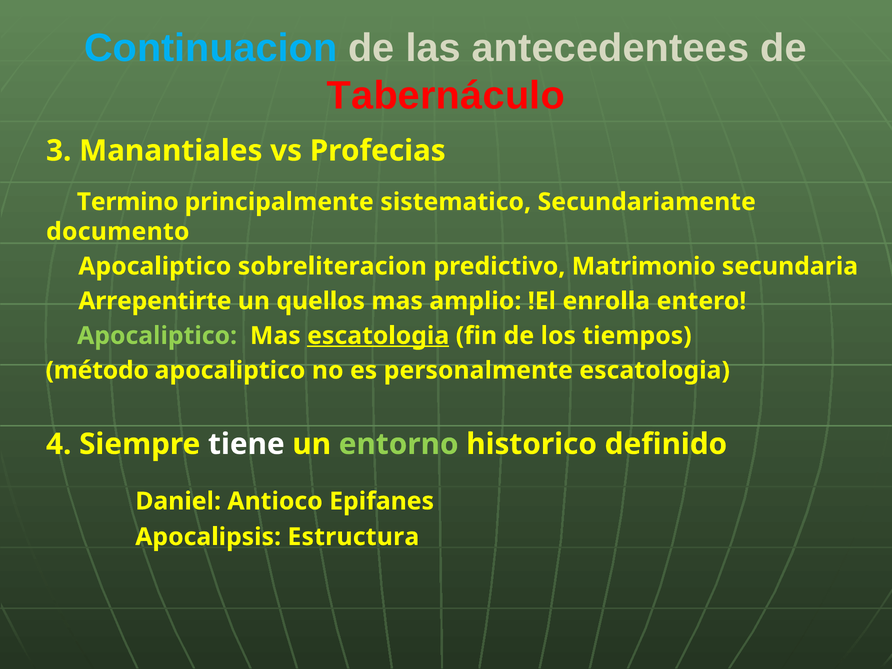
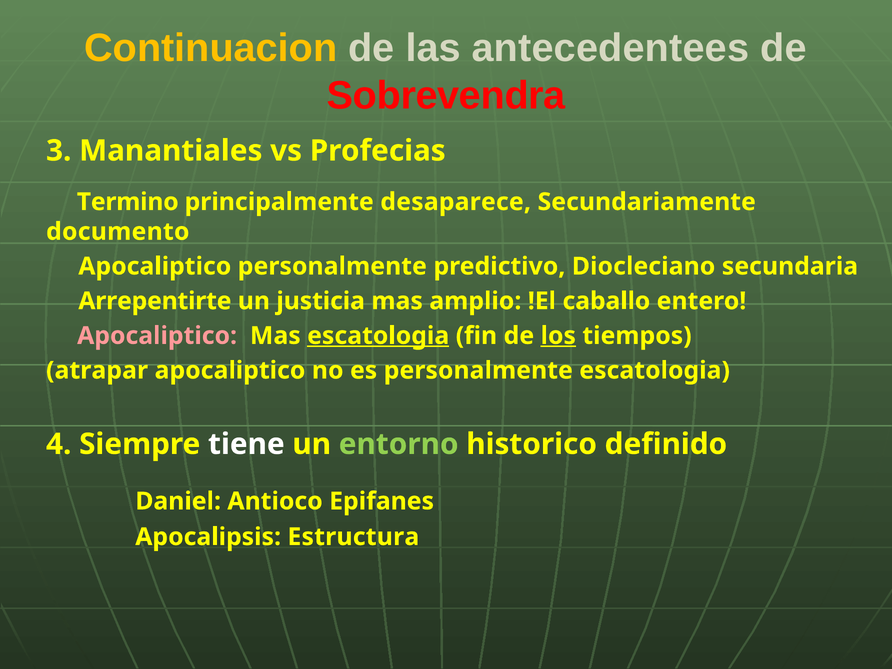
Continuacion colour: light blue -> yellow (211, 48)
Tabernáculo: Tabernáculo -> Sobrevendra (446, 96)
sistematico: sistematico -> desaparece (456, 202)
Apocaliptico sobreliteracion: sobreliteracion -> personalmente (332, 266)
Matrimonio: Matrimonio -> Diocleciano (644, 266)
quellos: quellos -> justicia (321, 301)
enrolla: enrolla -> caballo (606, 301)
Apocaliptico colour: light green -> pink (157, 336)
los underline: none -> present (558, 336)
método: método -> atrapar (97, 370)
